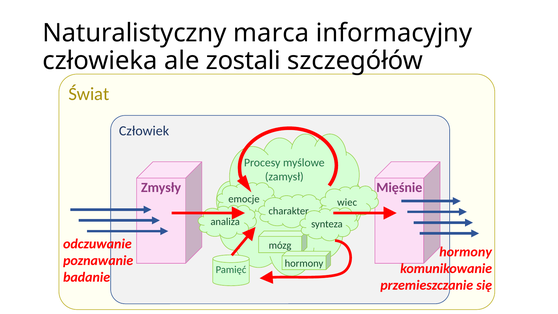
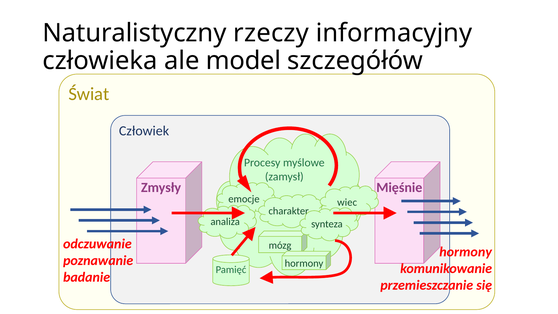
marca: marca -> rzeczy (271, 33)
zostali: zostali -> model (243, 61)
